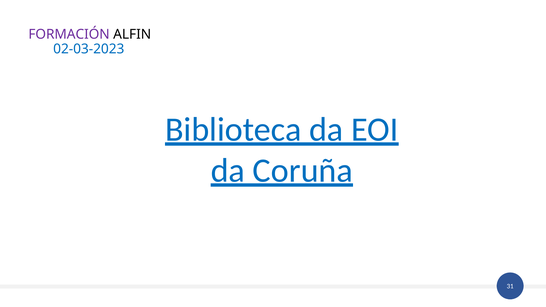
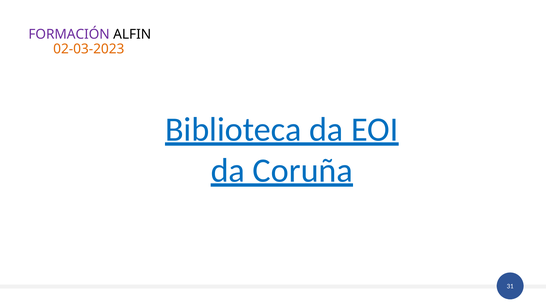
02-03-2023 colour: blue -> orange (89, 49)
